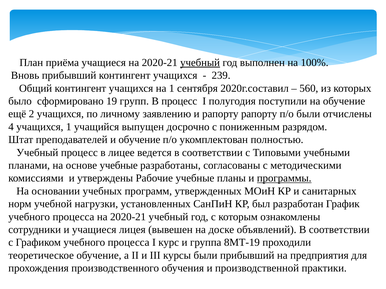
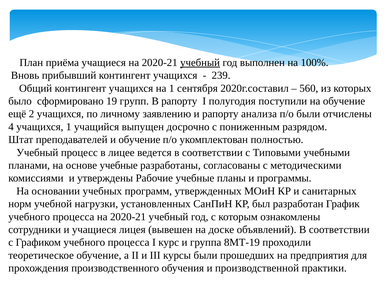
В процесс: процесс -> рапорту (179, 101)
рапорту рапорту: рапорту -> анализа (259, 114)
программы underline: present -> none (284, 178)
были прибывший: прибывший -> прошедших (247, 256)
